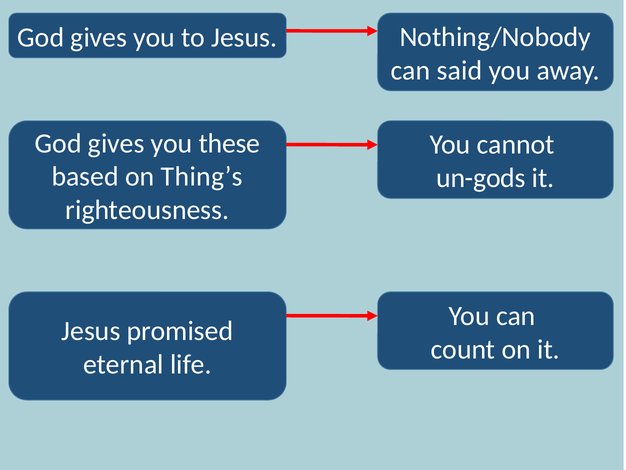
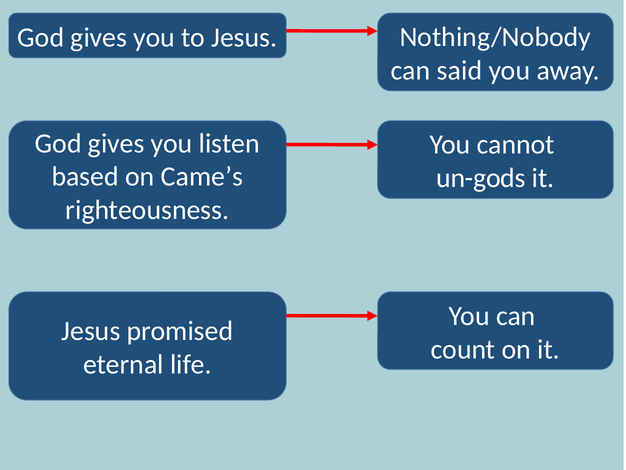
these: these -> listen (229, 143)
Thing’s: Thing’s -> Came’s (202, 177)
